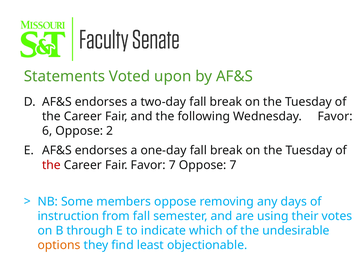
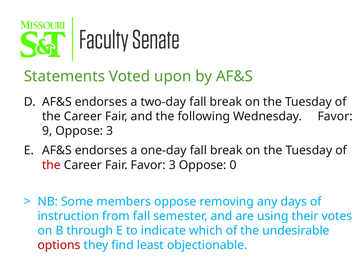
6: 6 -> 9 (47, 131)
Oppose 2: 2 -> 3 (110, 131)
Favor 7: 7 -> 3 (172, 165)
Oppose 7: 7 -> 0 (233, 165)
options colour: orange -> red (59, 245)
